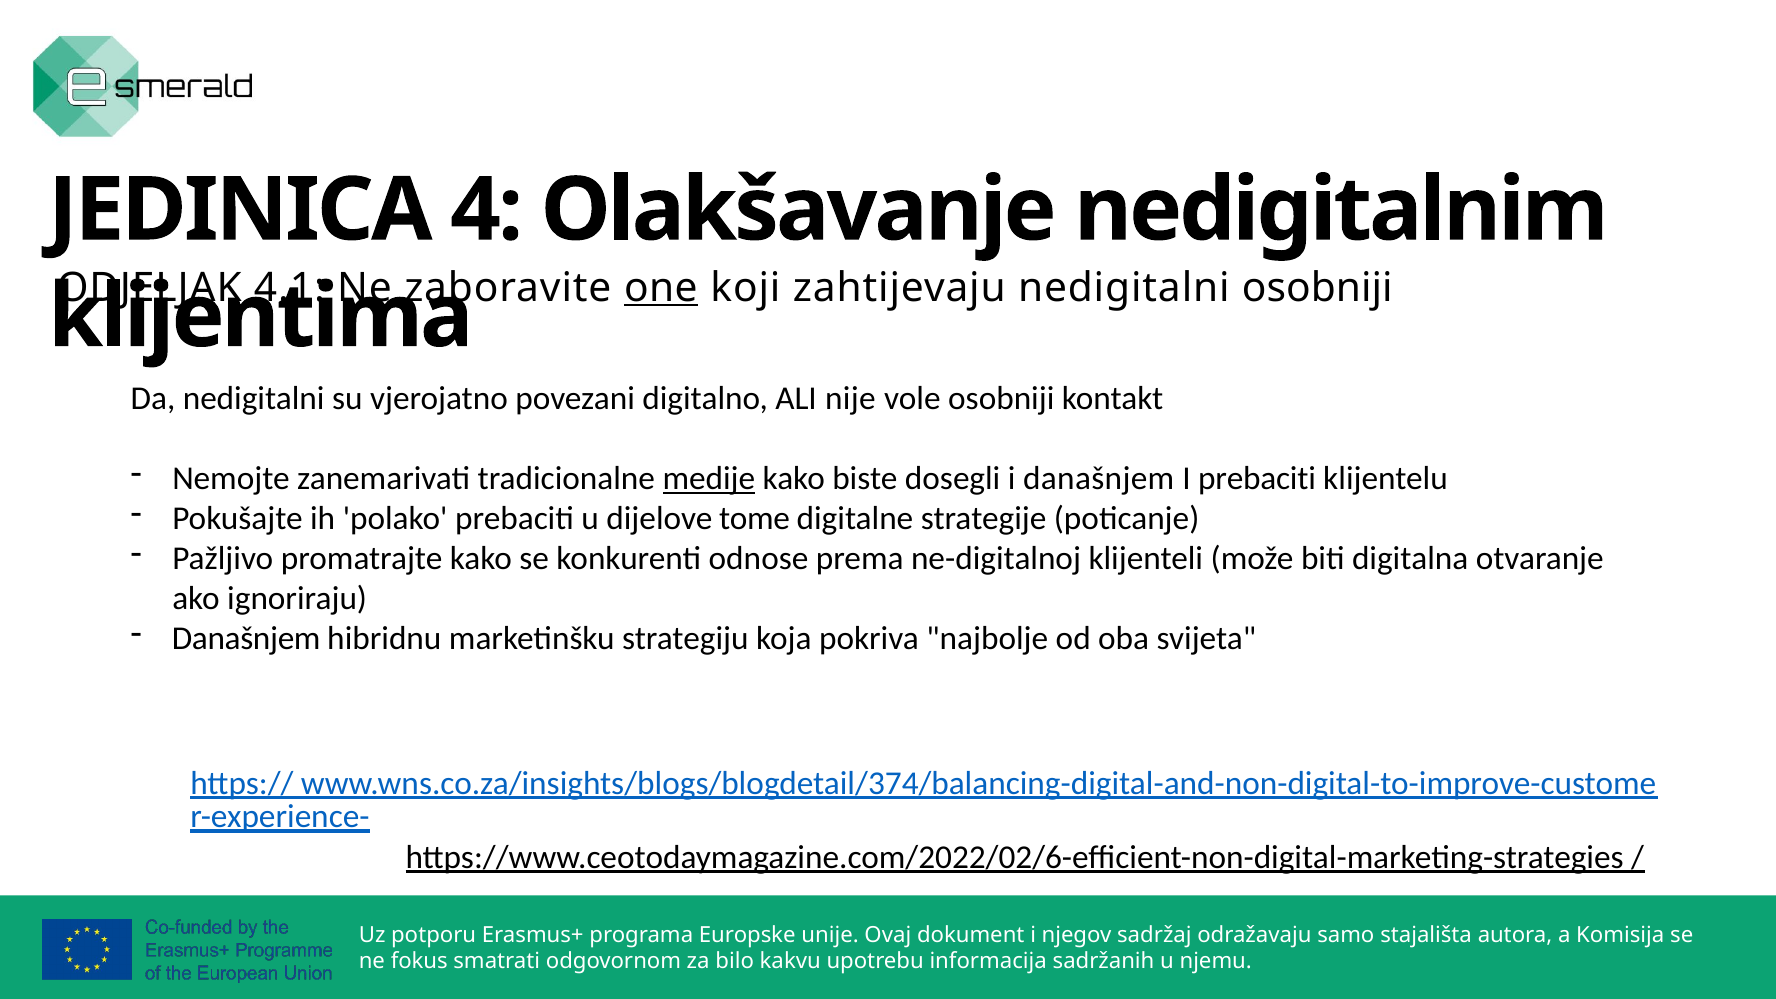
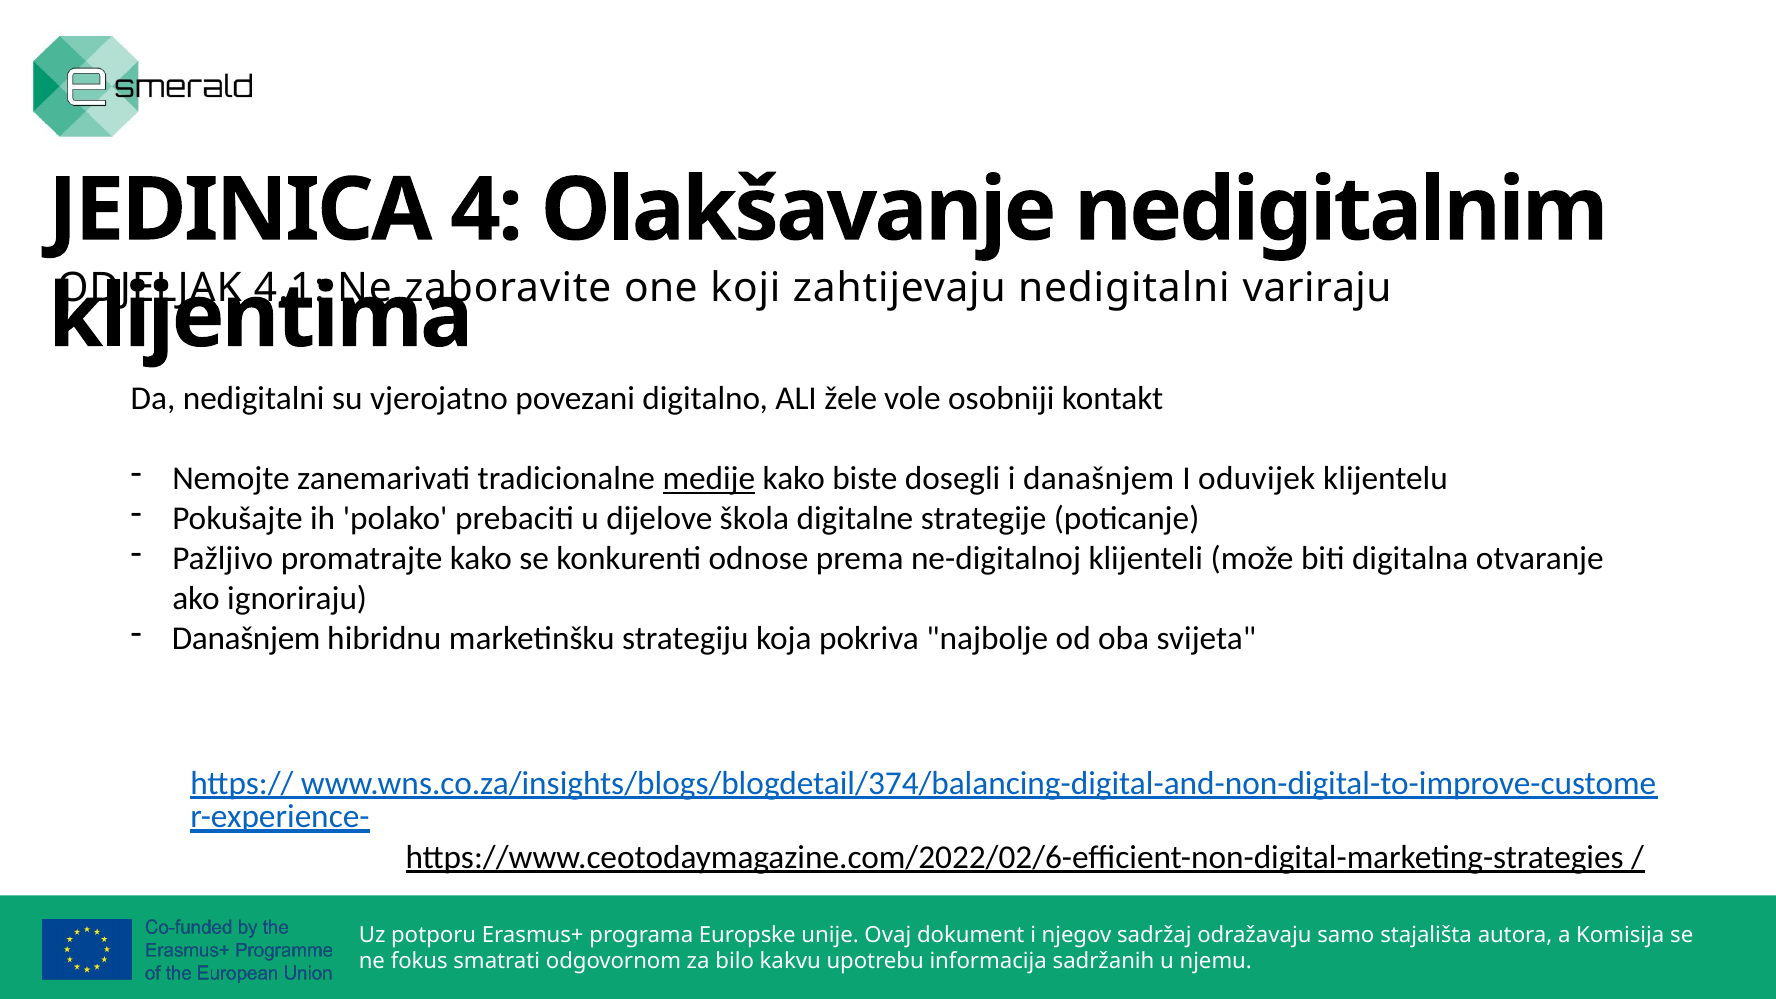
one underline: present -> none (661, 288)
nedigitalni osobniji: osobniji -> variraju (1317, 288)
nije: nije -> žele (851, 399)
I prebaciti: prebaciti -> oduvijek (1257, 479)
tome: tome -> škola (754, 519)
